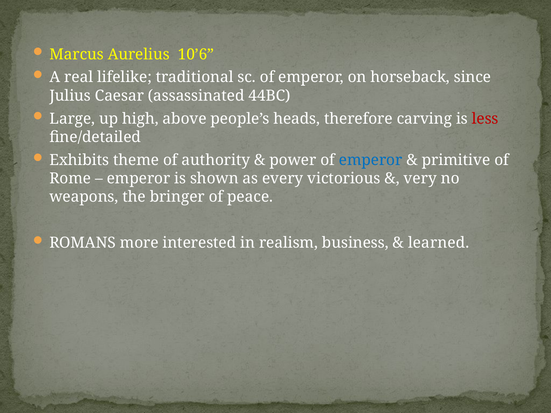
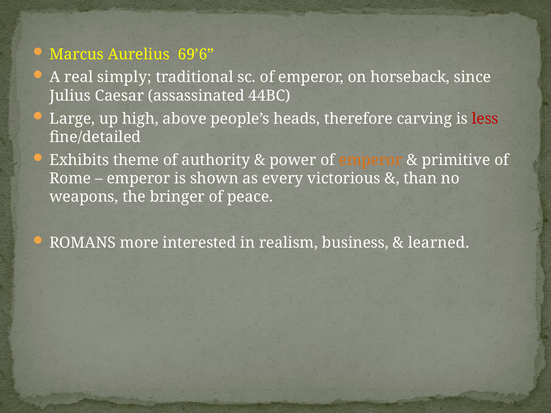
10’6: 10’6 -> 69’6 (196, 54)
lifelike: lifelike -> simply (124, 77)
emperor colour: blue -> orange (371, 160)
very: very -> than (420, 178)
